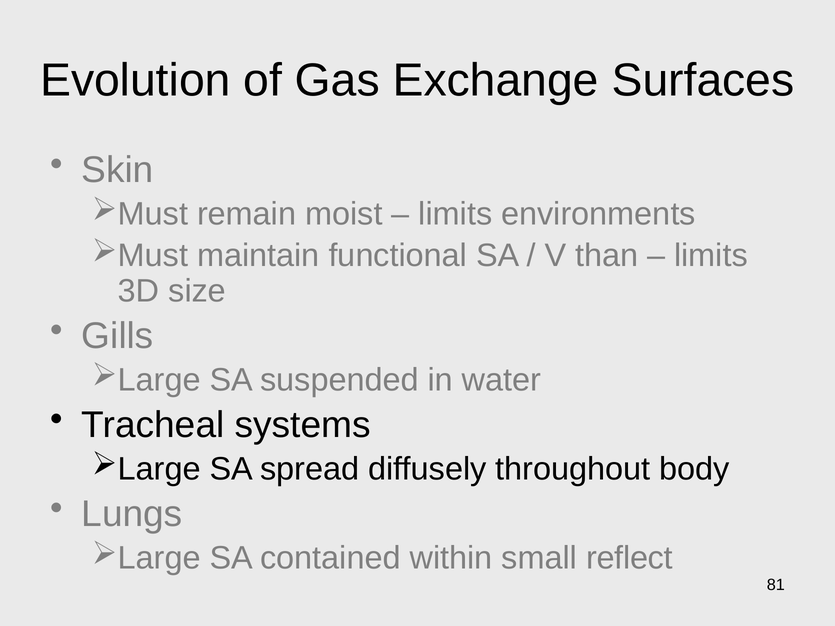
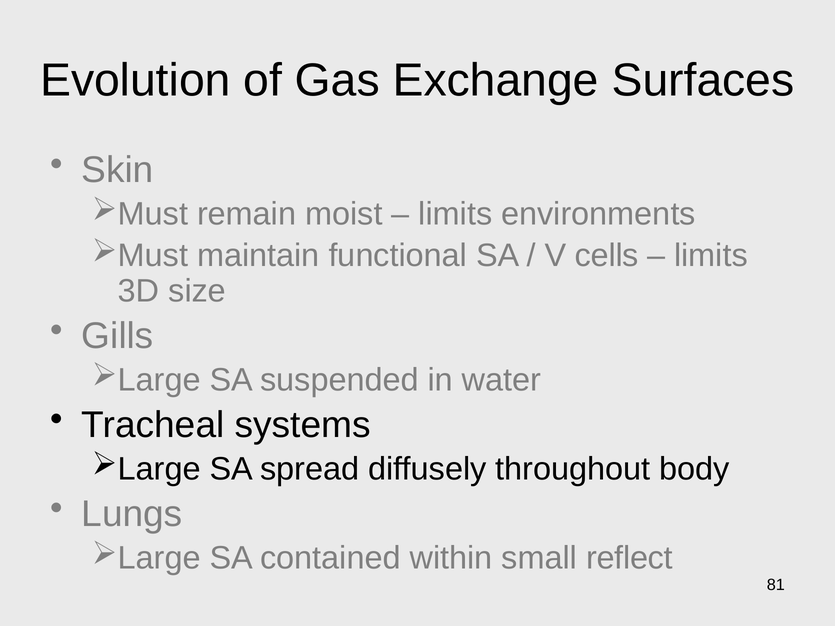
than: than -> cells (607, 256)
